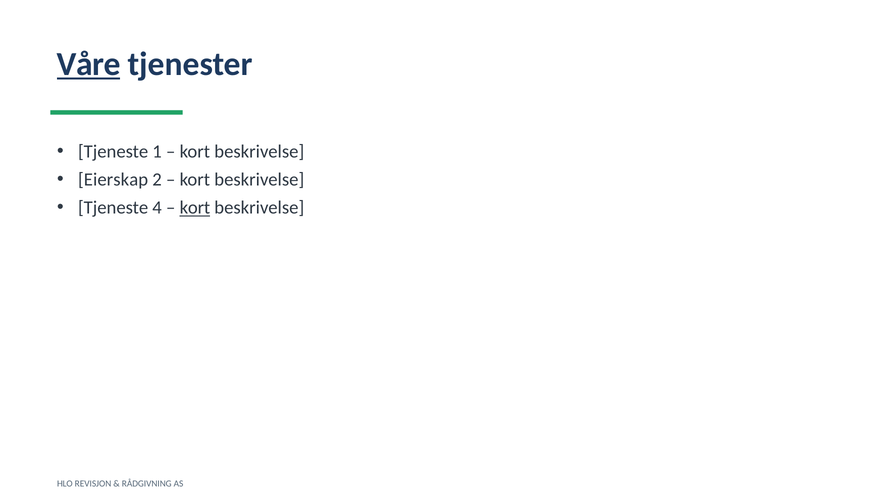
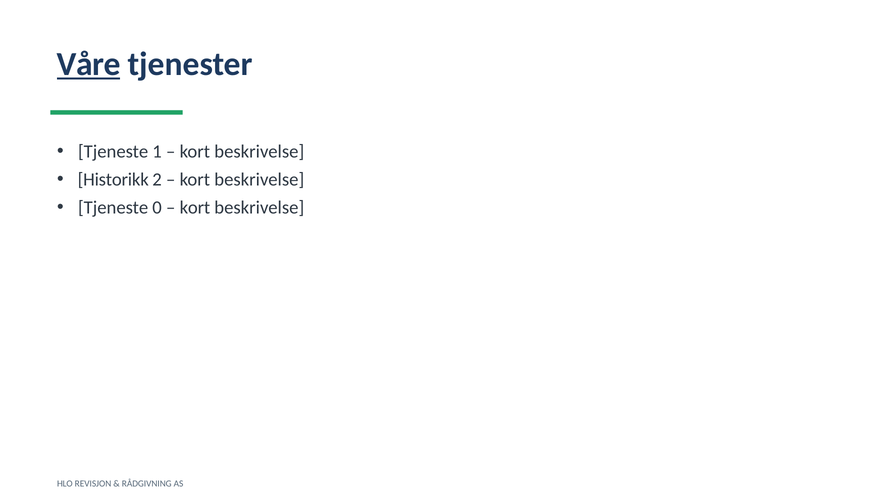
Eierskap: Eierskap -> Historikk (113, 180)
4: 4 -> 0 (157, 208)
kort underline: present -> none (195, 208)
